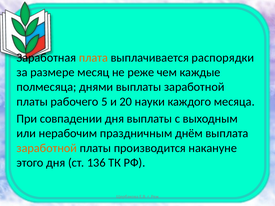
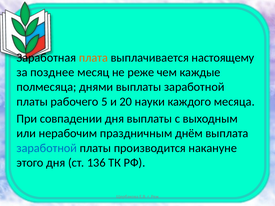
распорядки: распорядки -> настоящему (223, 58)
размере: размере -> позднее (52, 72)
заработной colour: orange -> blue (47, 148)
